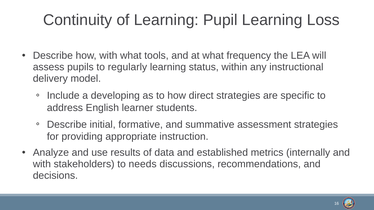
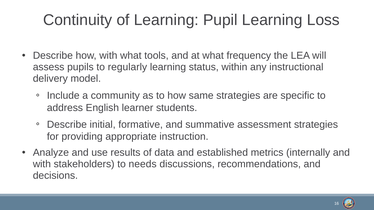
developing: developing -> community (115, 96)
direct: direct -> same (201, 96)
